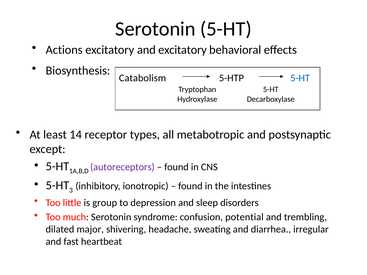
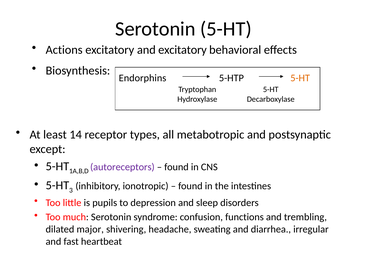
Catabolism: Catabolism -> Endorphins (143, 78)
5-HT colour: blue -> orange (300, 78)
group: group -> pupils (105, 203)
potential: potential -> functions (244, 217)
